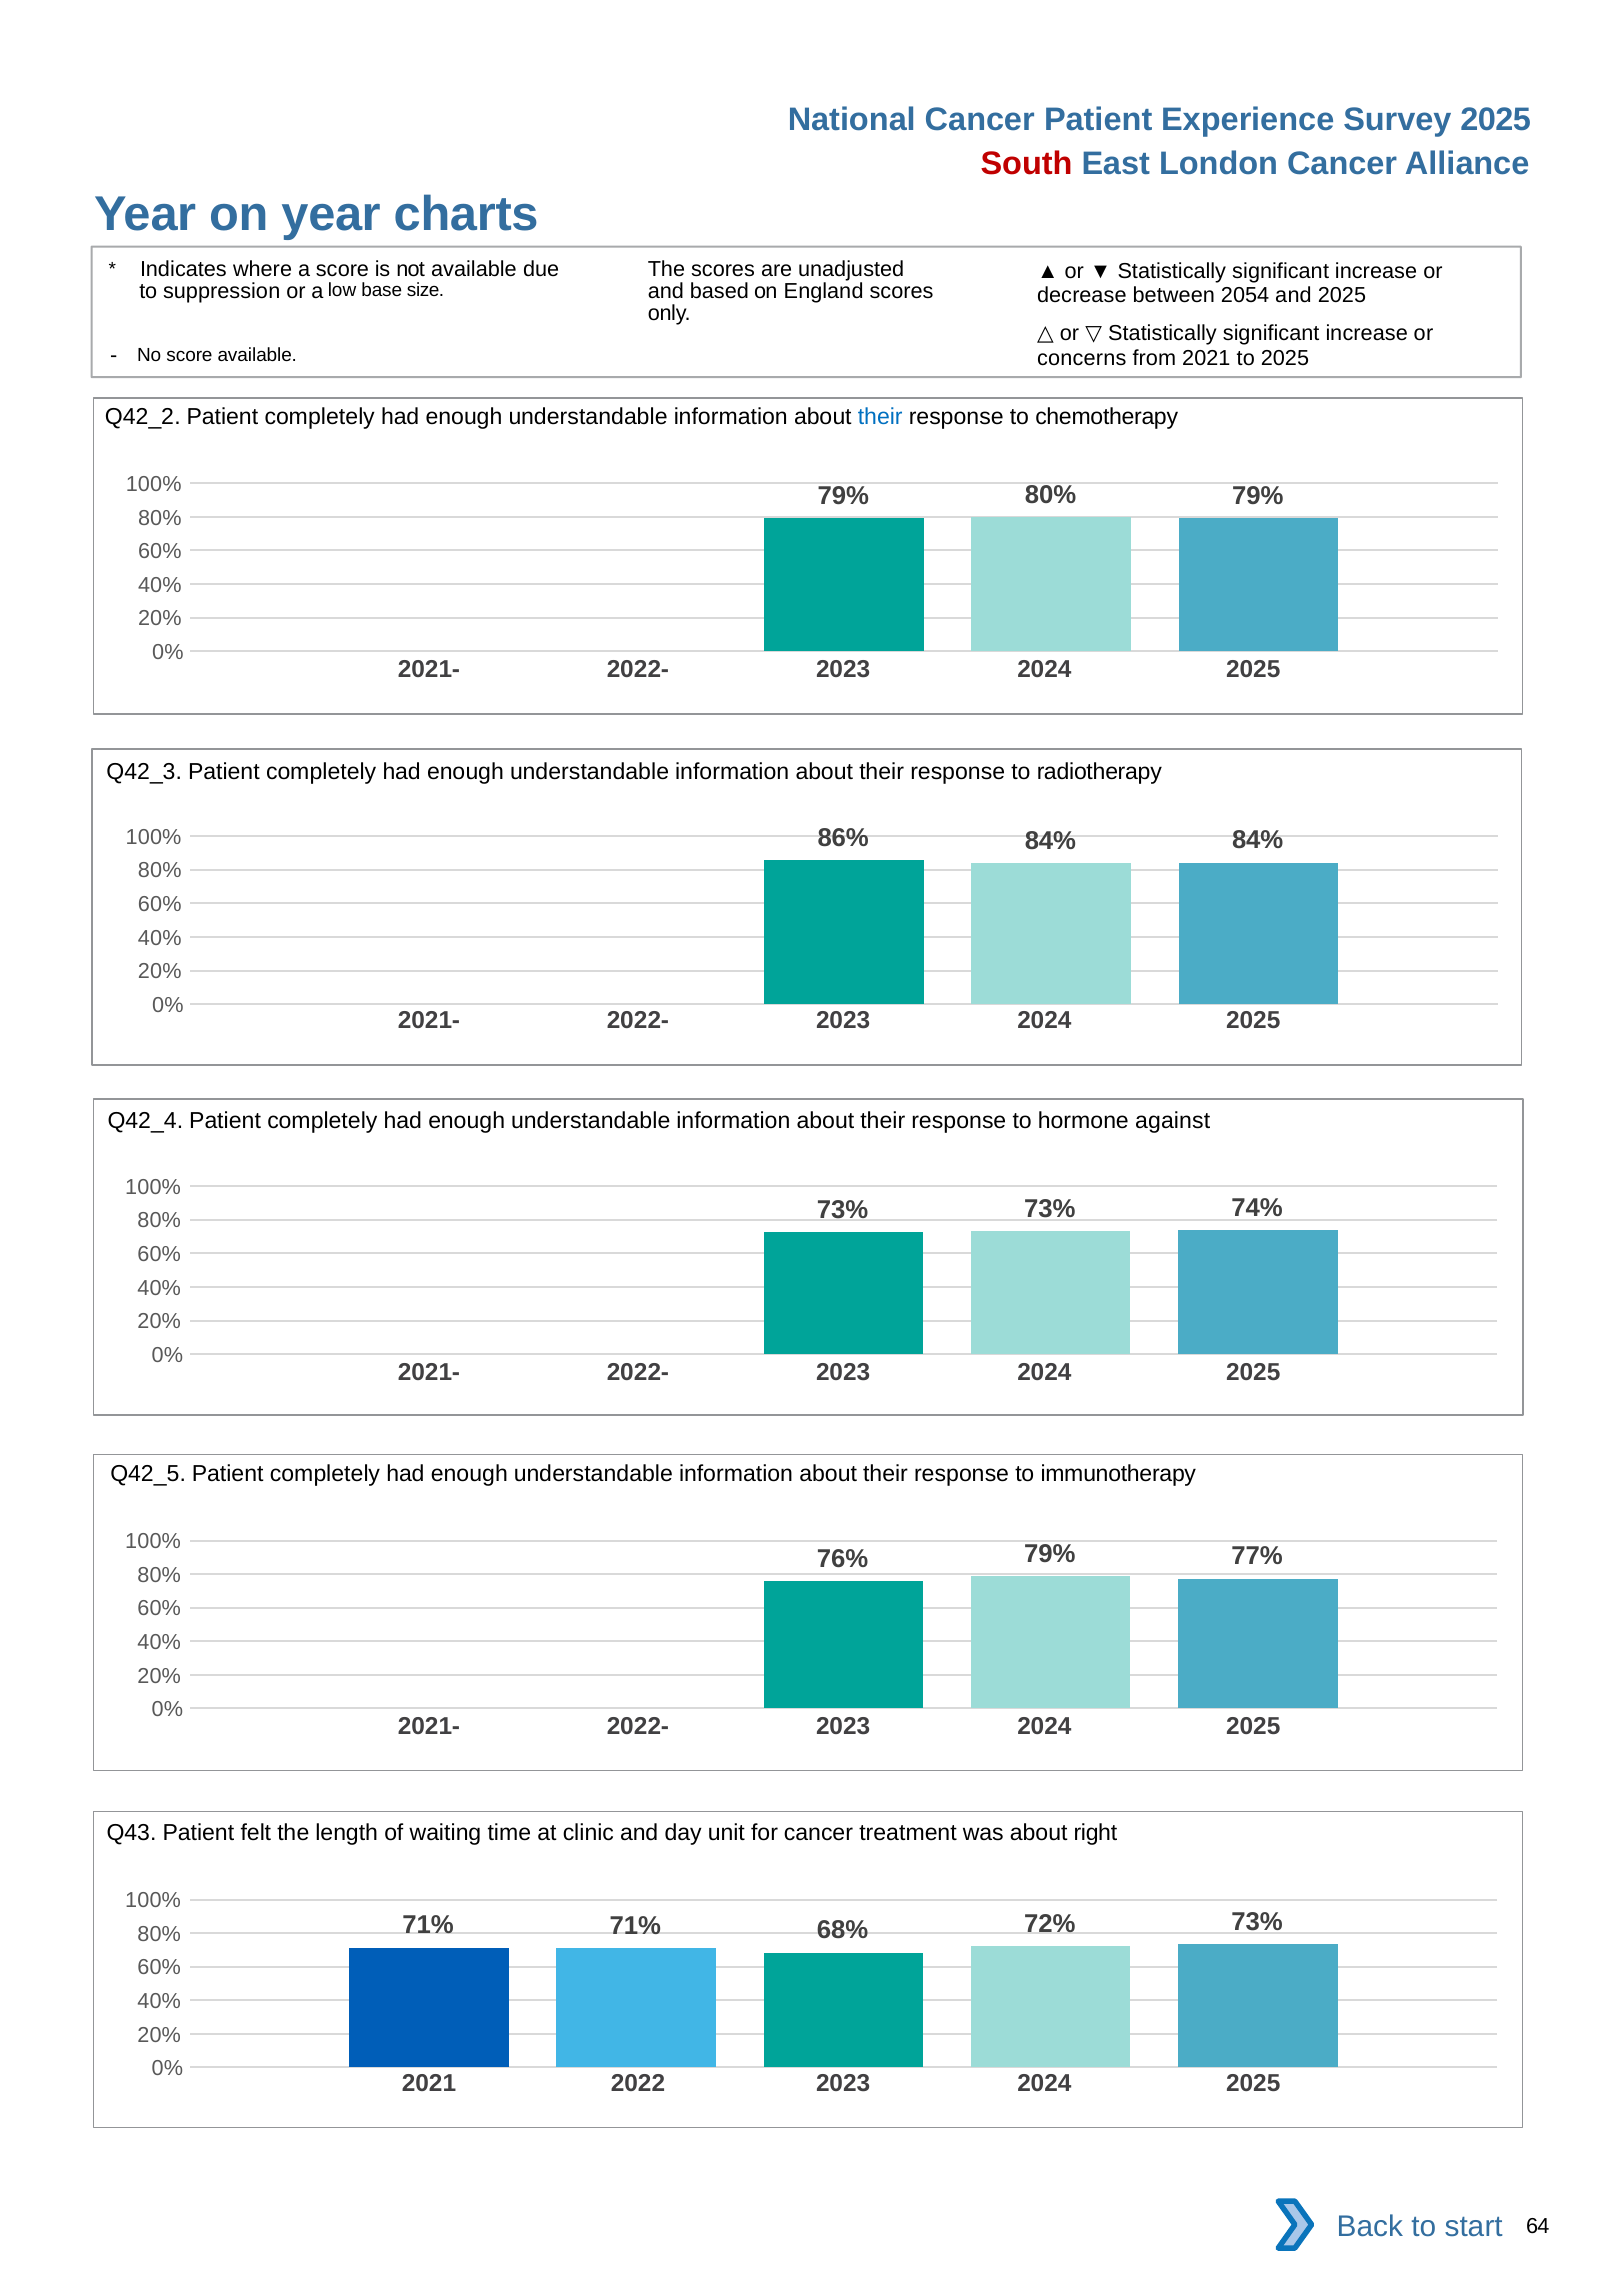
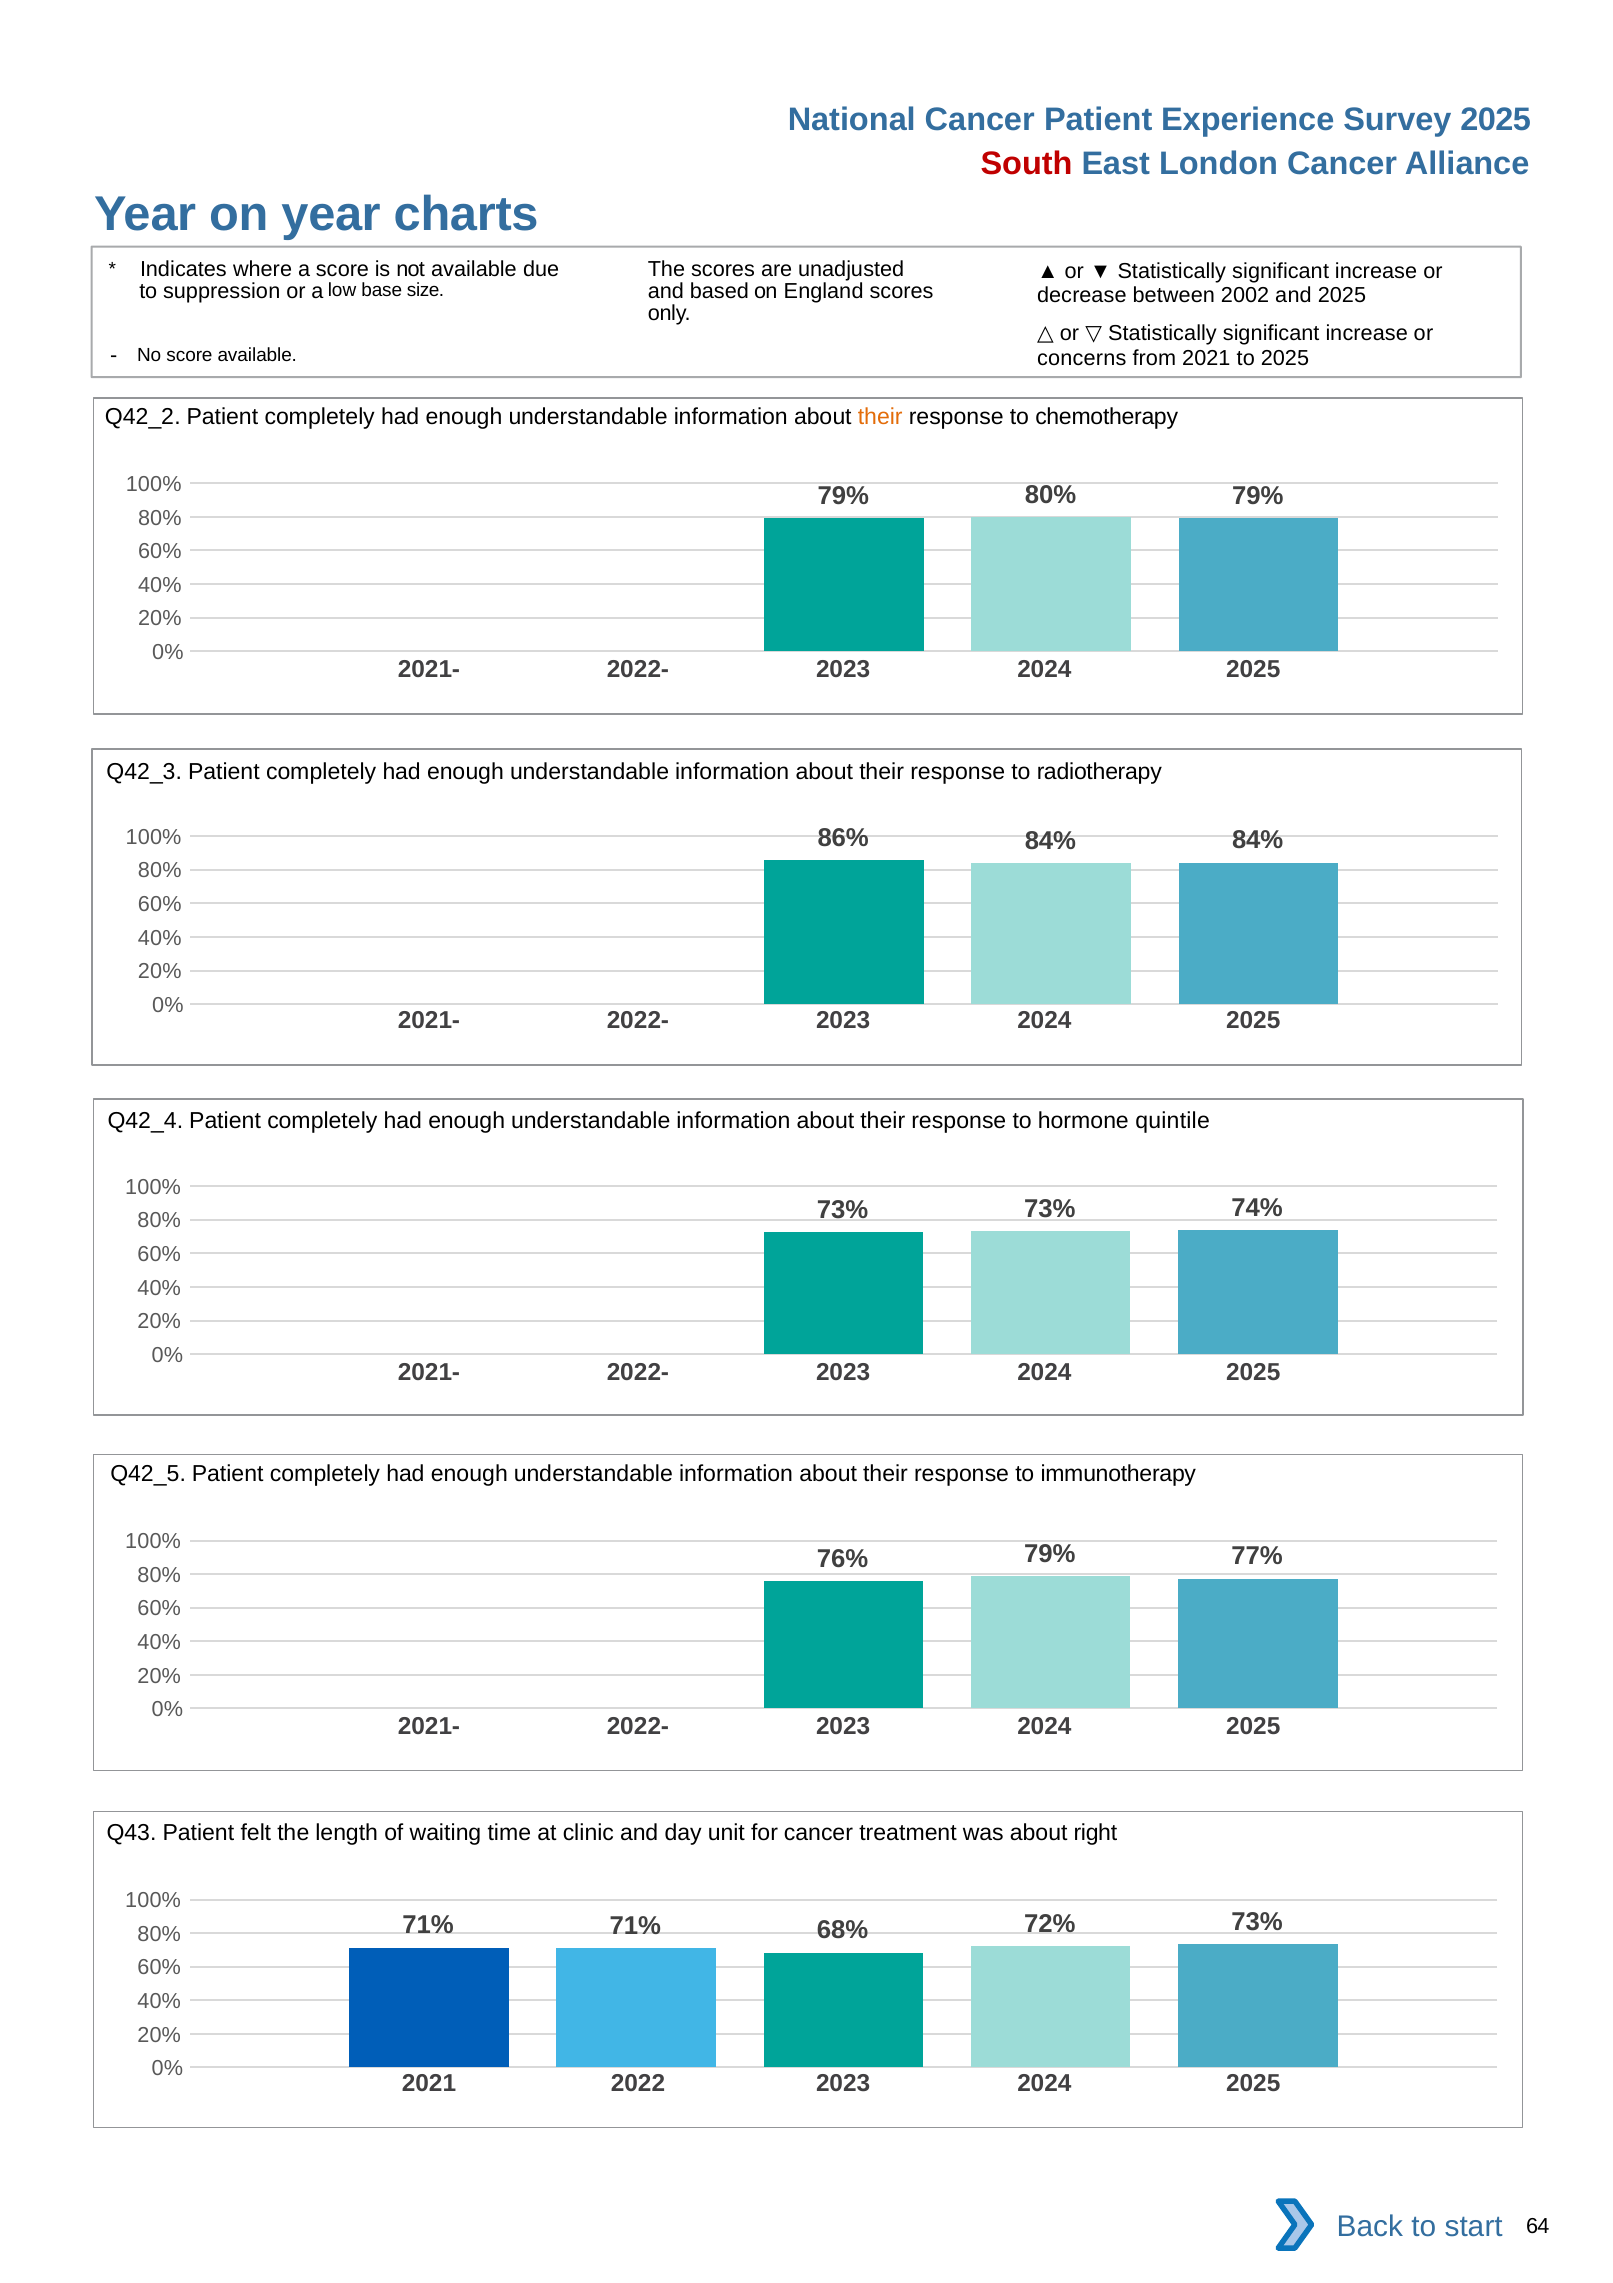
2054: 2054 -> 2002 (1245, 296)
their colour: blue -> orange (880, 417)
against: against -> quintile (1173, 1121)
